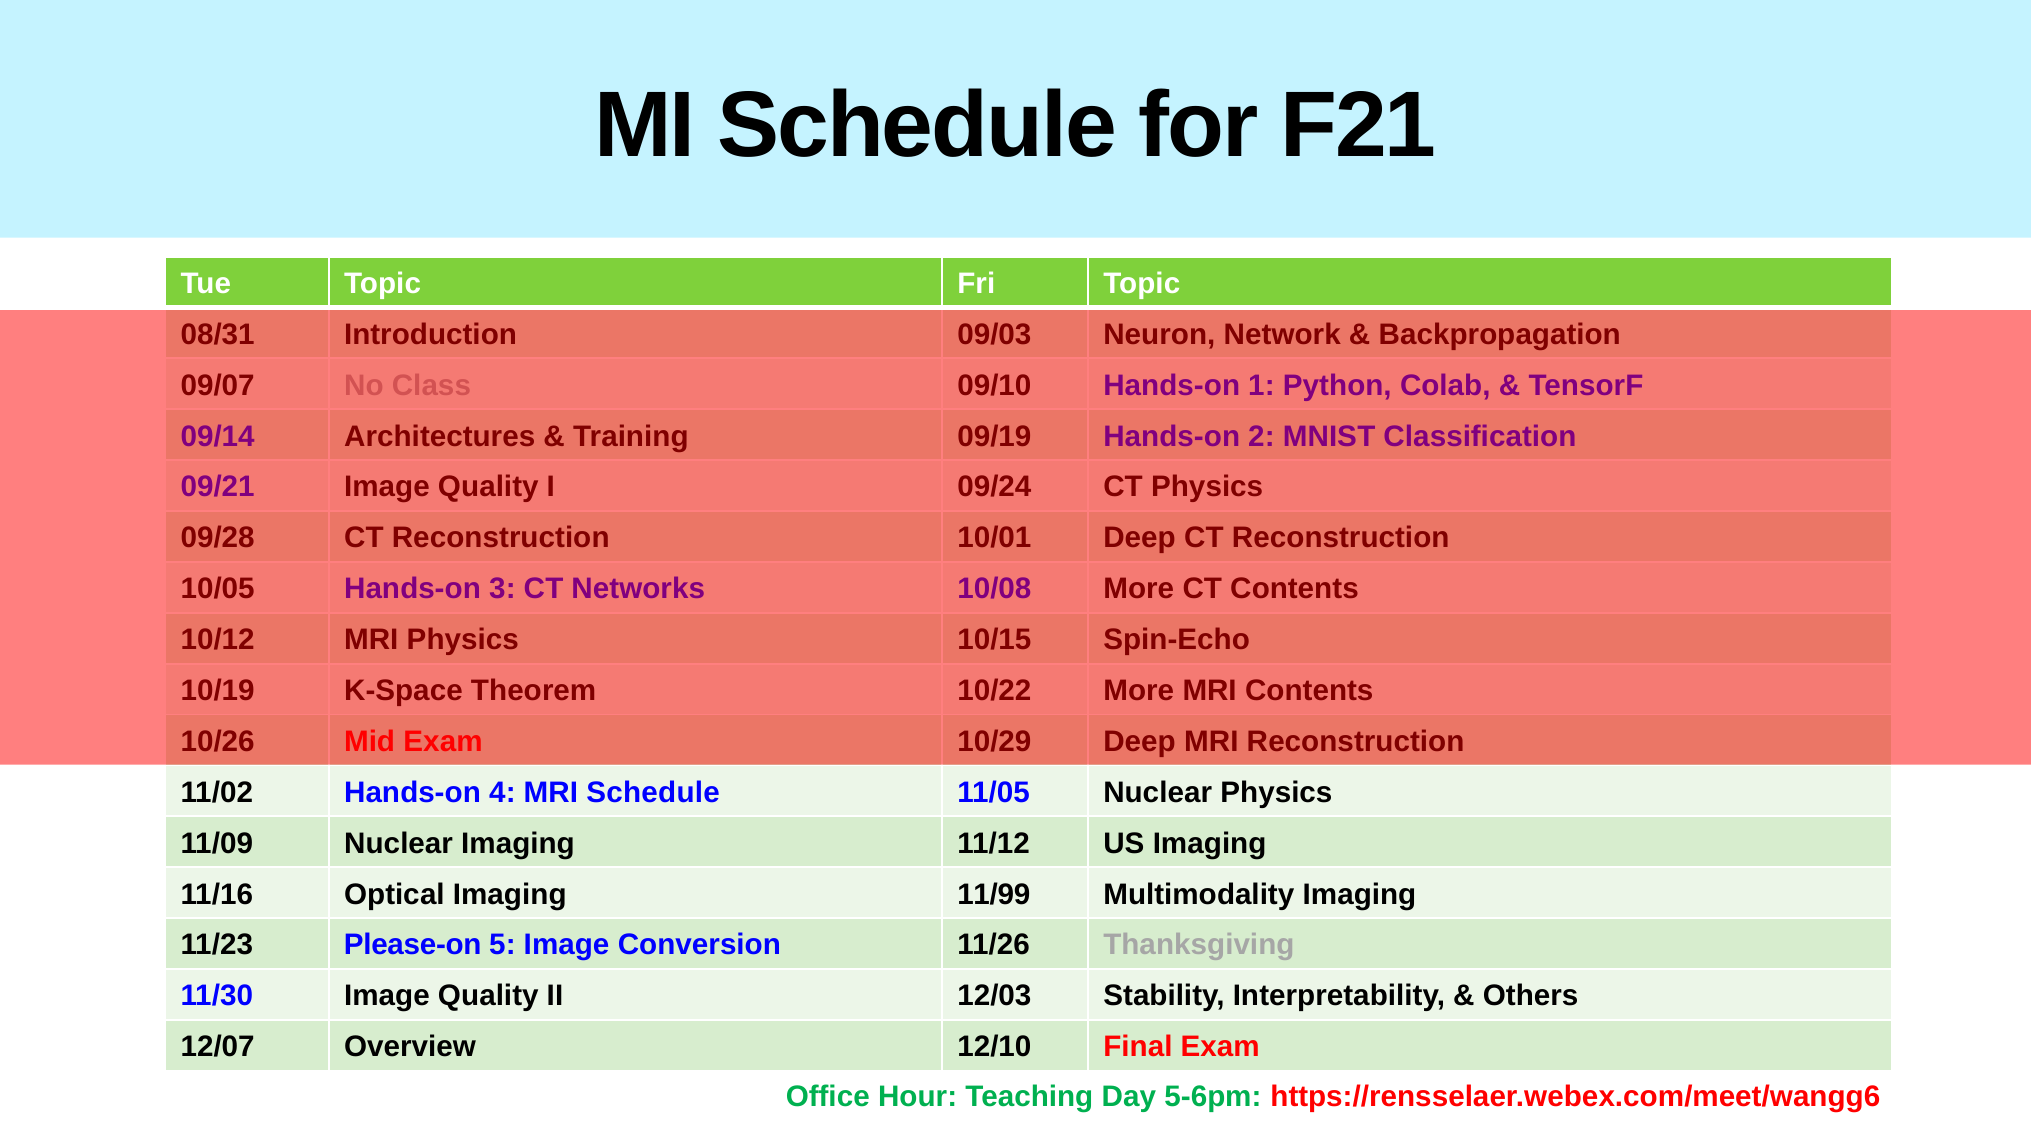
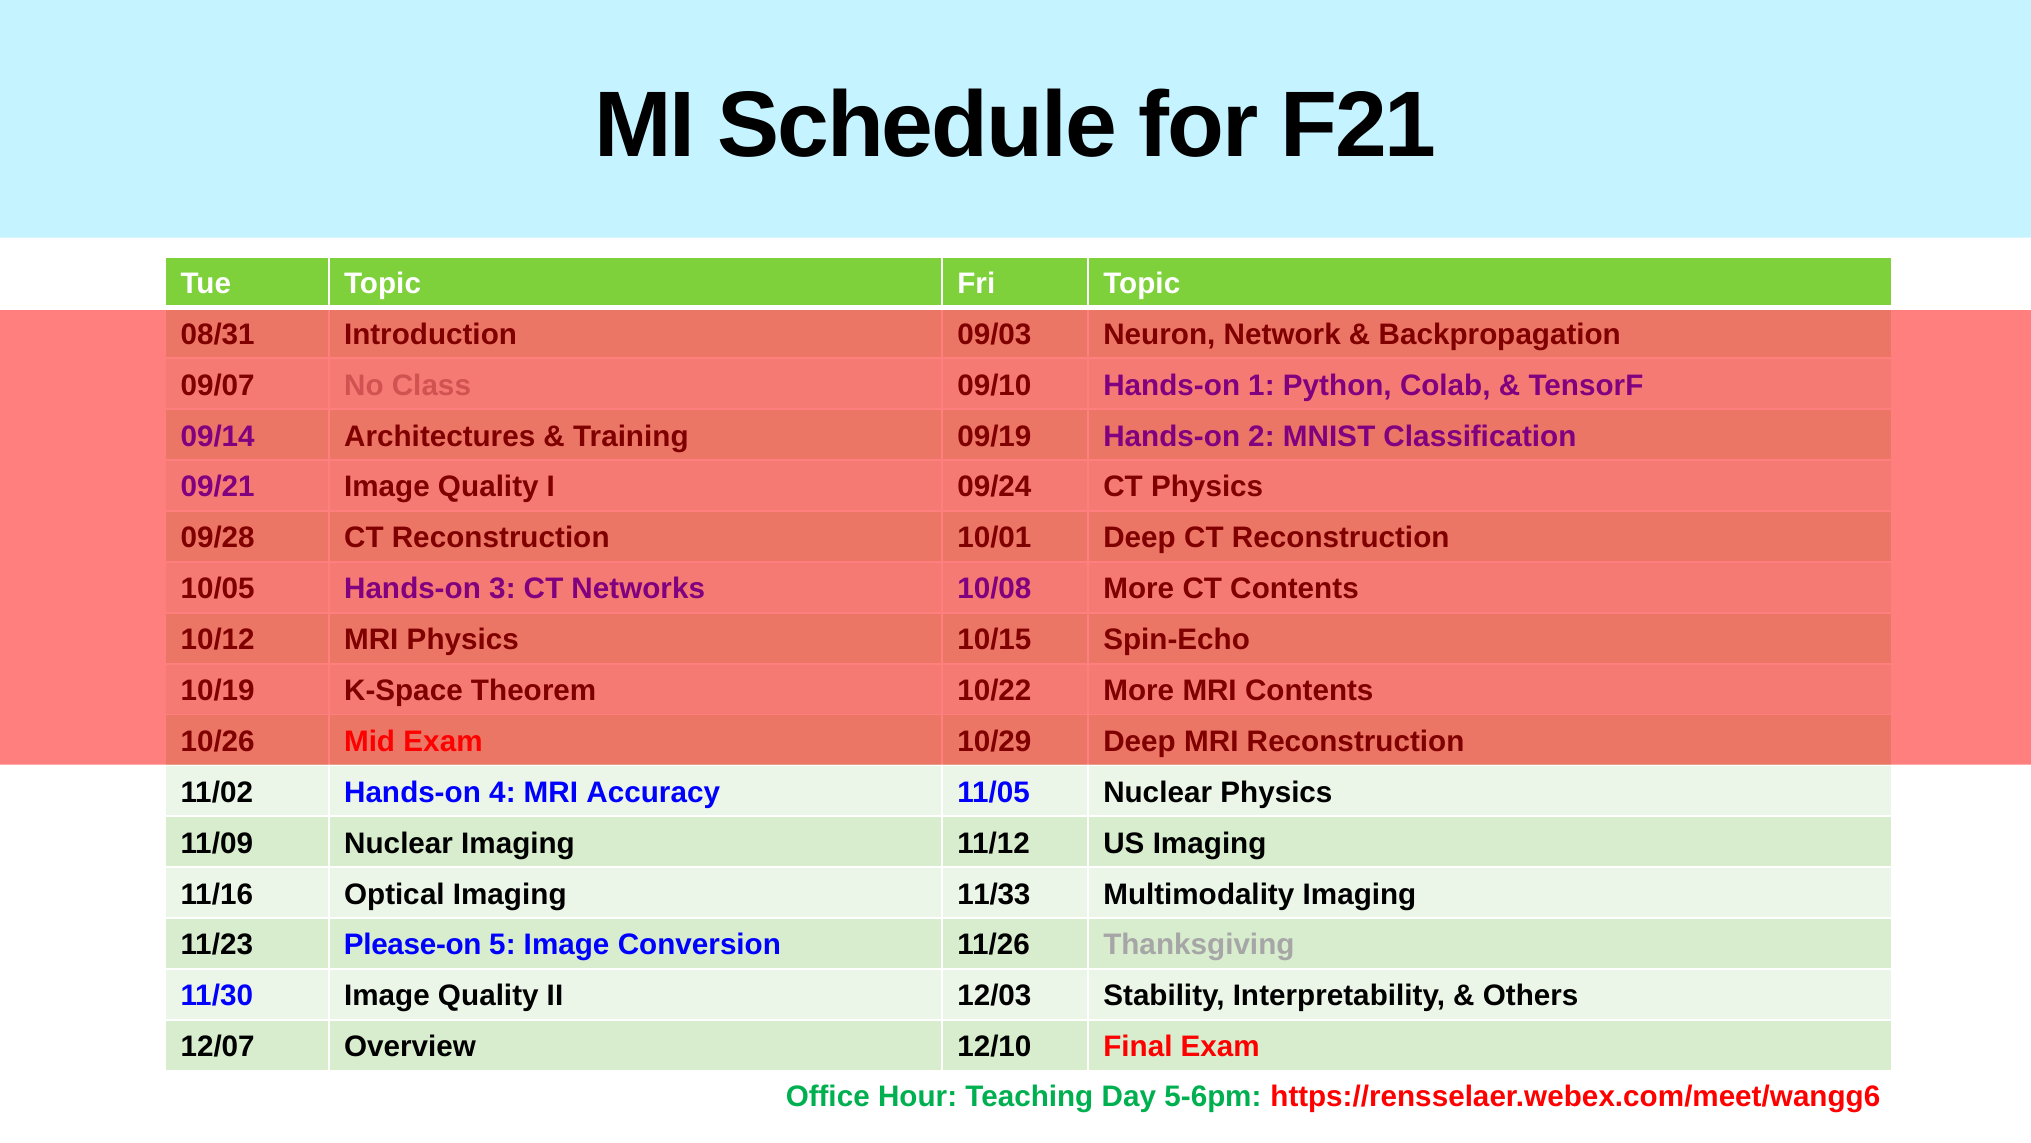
MRI Schedule: Schedule -> Accuracy (653, 792)
11/99: 11/99 -> 11/33 (994, 894)
